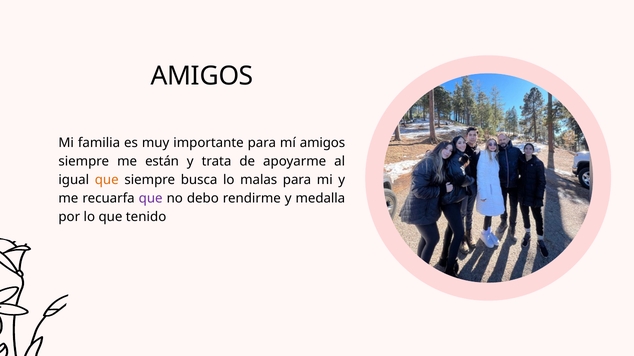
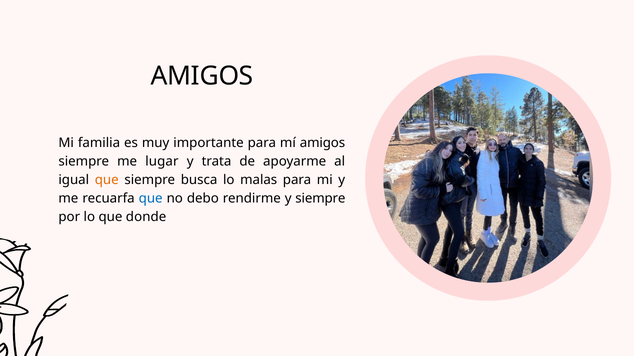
están: están -> lugar (162, 162)
que colour: purple -> blue (151, 199)
y medalla: medalla -> siempre (320, 199)
tenido: tenido -> donde (146, 217)
